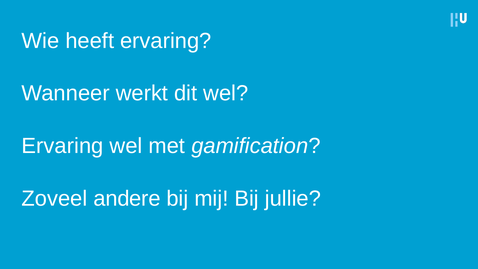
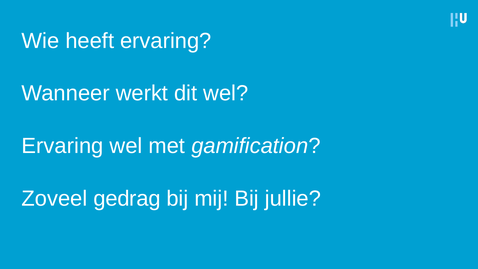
andere: andere -> gedrag (127, 198)
